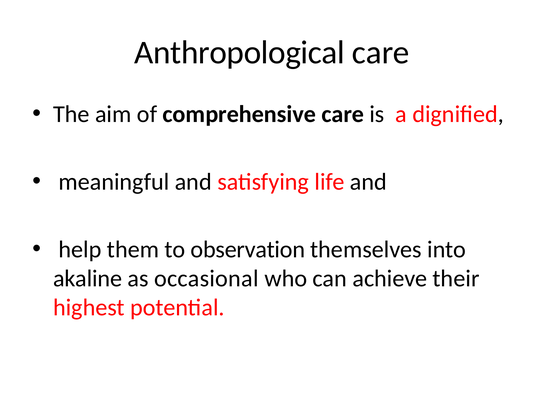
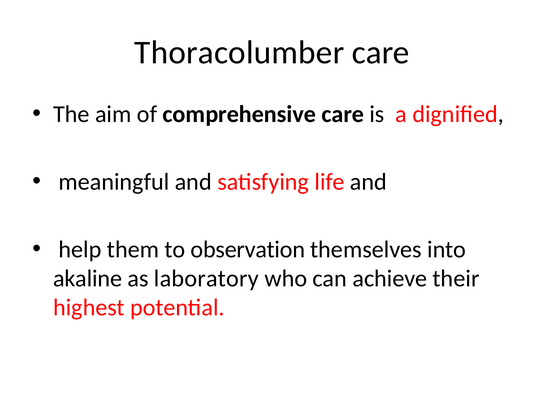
Anthropological: Anthropological -> Thoracolumber (239, 53)
occasional: occasional -> laboratory (206, 279)
